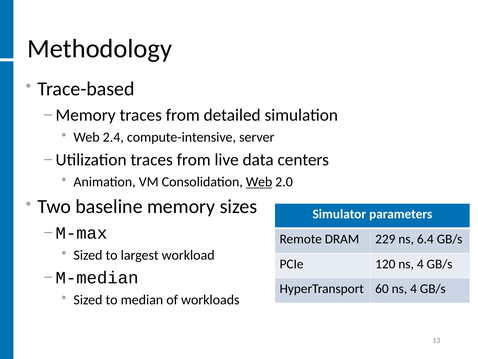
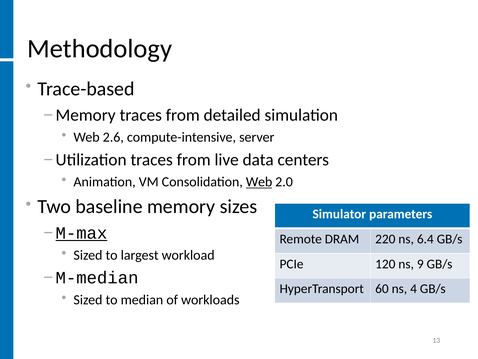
2.4: 2.4 -> 2.6 (113, 137)
M-max underline: none -> present (81, 233)
229: 229 -> 220 (385, 239)
120 ns 4: 4 -> 9 (420, 264)
